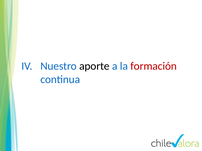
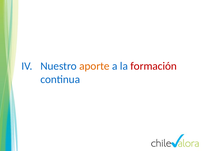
aporte colour: black -> orange (94, 66)
